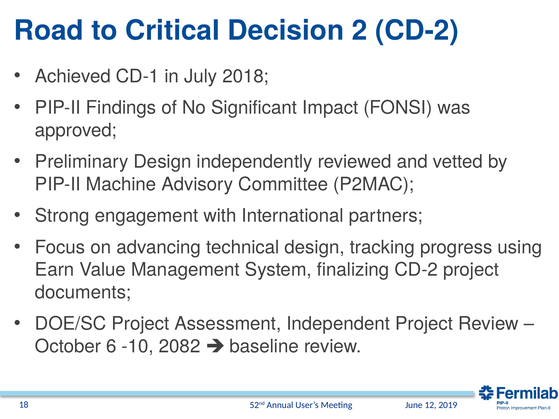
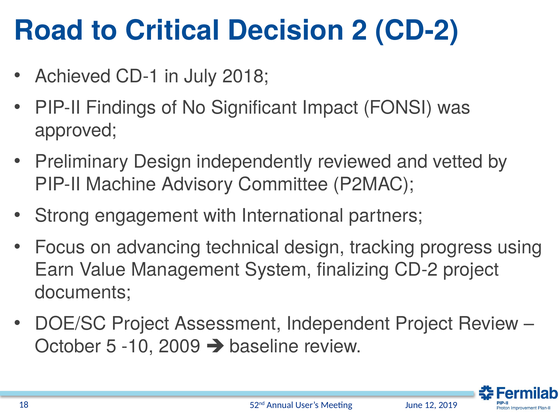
6: 6 -> 5 (111, 346)
2082: 2082 -> 2009 (180, 346)
